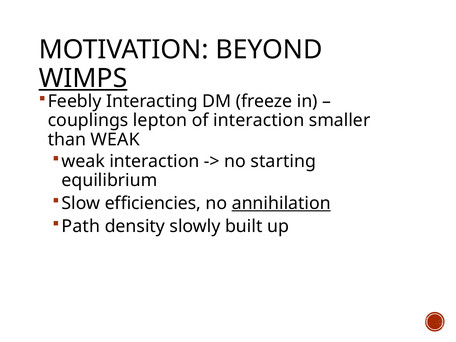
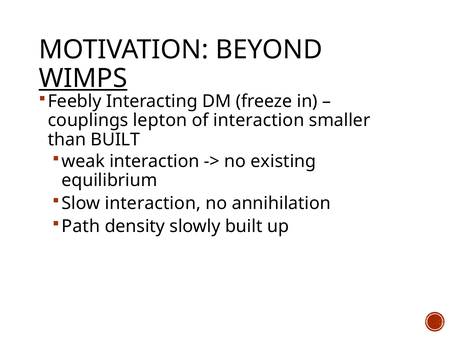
than WEAK: WEAK -> BUILT (115, 140)
starting: starting -> existing (283, 161)
Slow efficiencies: efficiencies -> interaction (153, 203)
annihilation underline: present -> none (281, 203)
